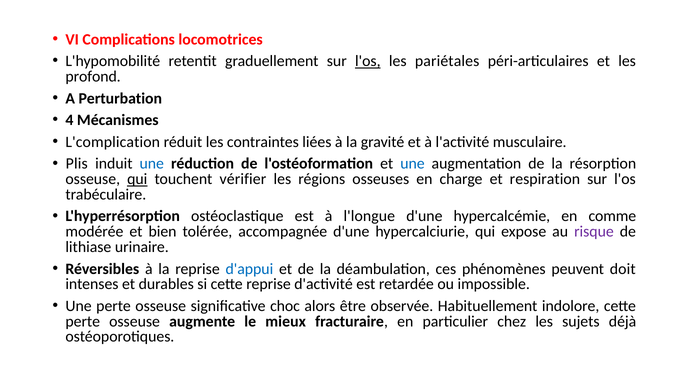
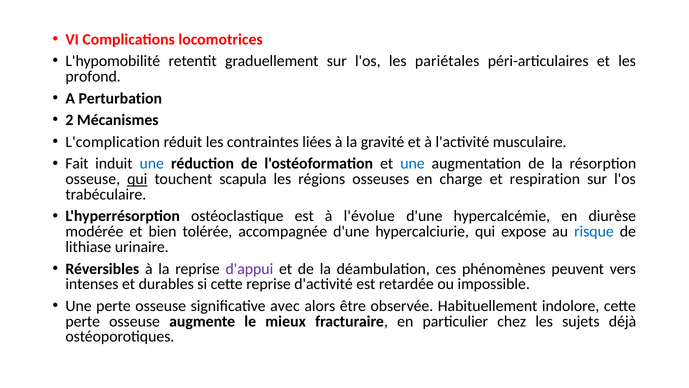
l'os underline: present -> none (368, 61)
4: 4 -> 2 (69, 120)
Plis: Plis -> Fait (77, 164)
vérifier: vérifier -> scapula (243, 179)
l'longue: l'longue -> l'évolue (369, 216)
comme: comme -> diurèse (612, 216)
risque colour: purple -> blue (594, 231)
d'appui colour: blue -> purple (249, 269)
doit: doit -> vers (623, 269)
choc: choc -> avec (285, 306)
